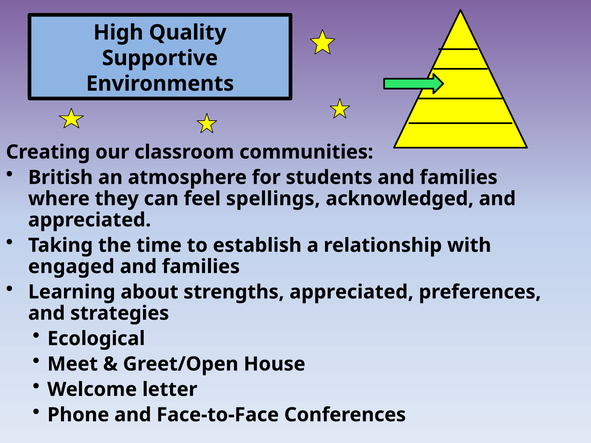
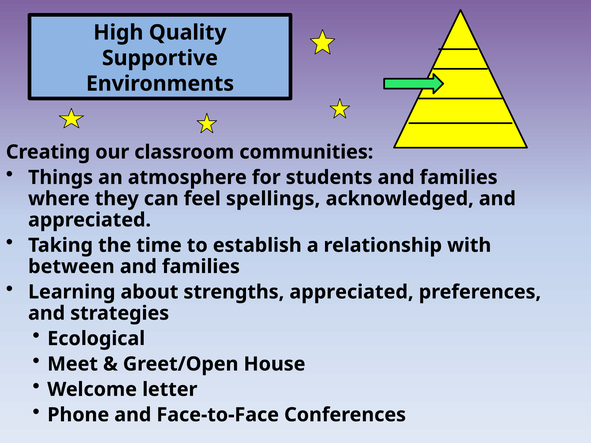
British: British -> Things (61, 178)
engaged: engaged -> between (71, 267)
